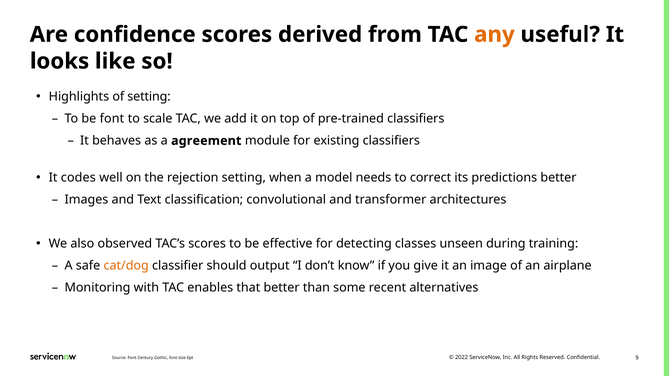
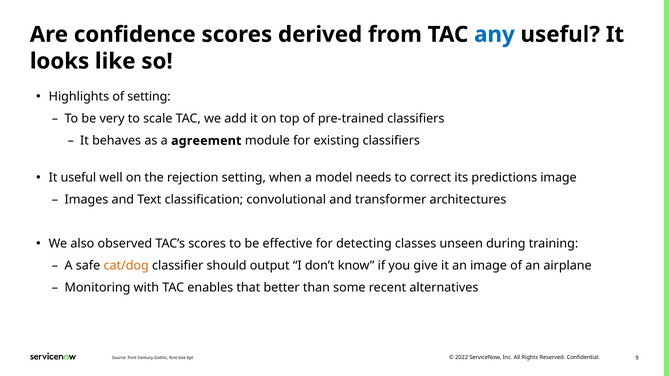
any colour: orange -> blue (494, 35)
be font: font -> very (112, 119)
It codes: codes -> useful (78, 178)
predictions better: better -> image (558, 178)
